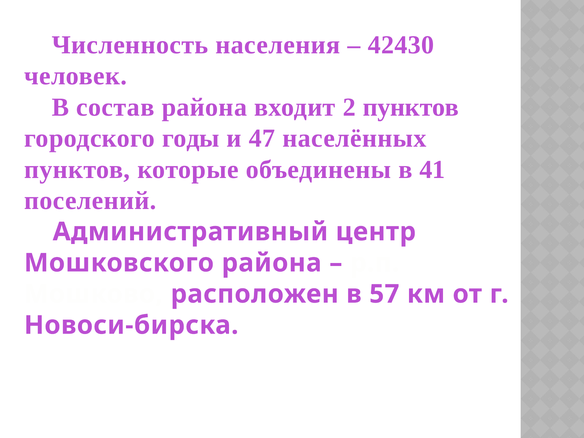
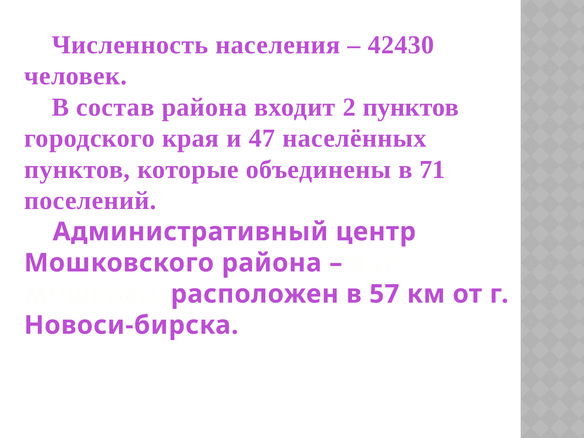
годы: годы -> края (191, 138)
41: 41 -> 71 (432, 169)
